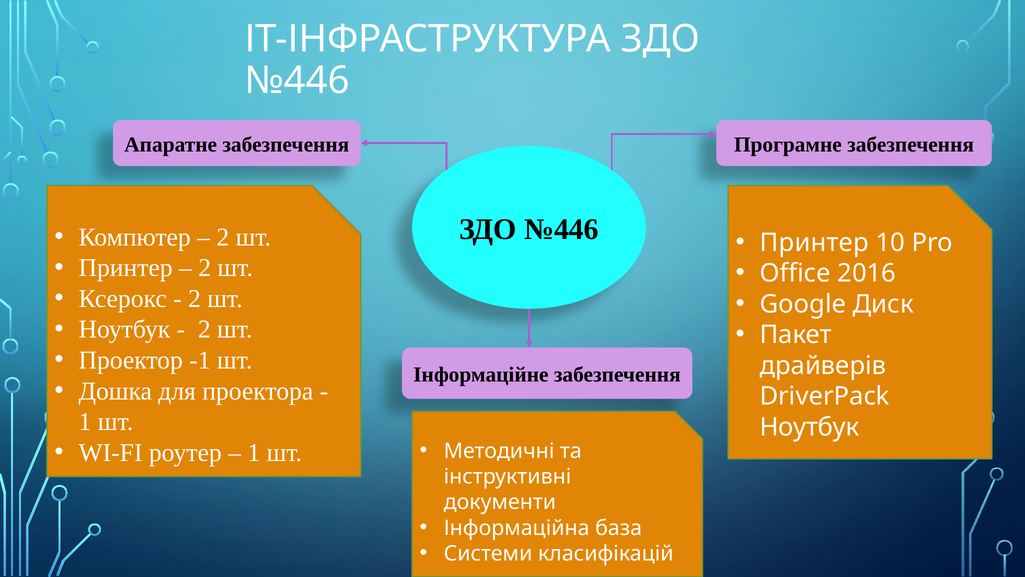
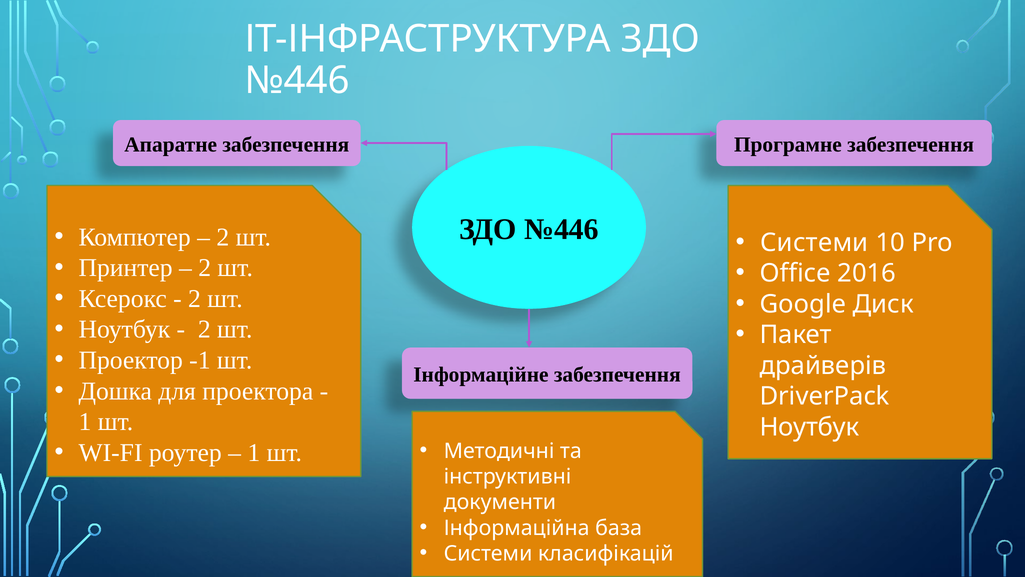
Принтер: Принтер -> Системи (814, 242)
